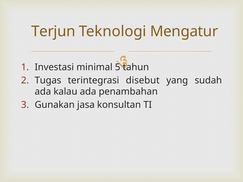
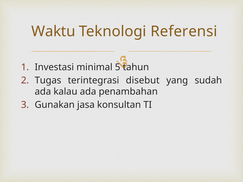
Terjun: Terjun -> Waktu (53, 32)
Mengatur: Mengatur -> Referensi (184, 32)
